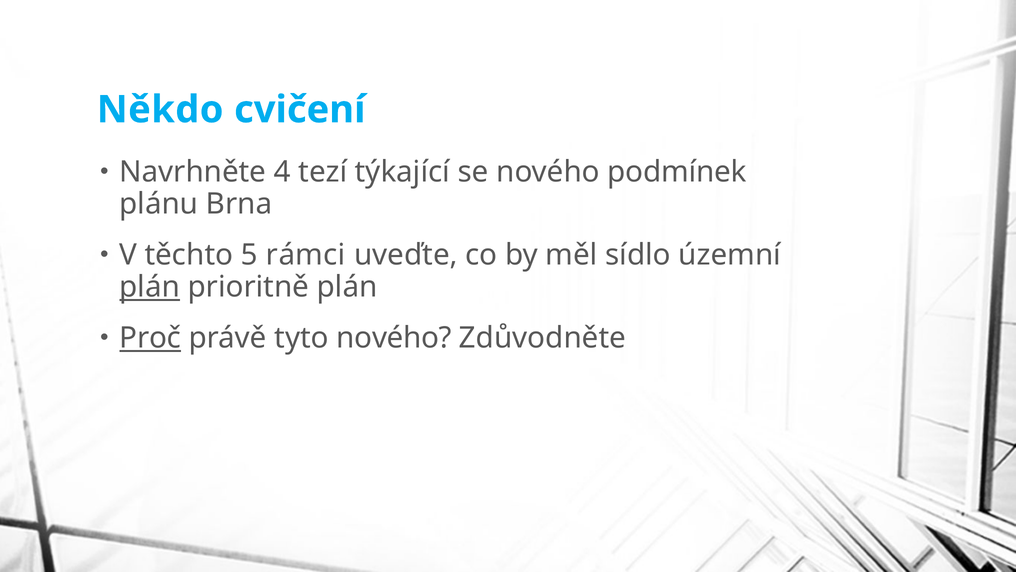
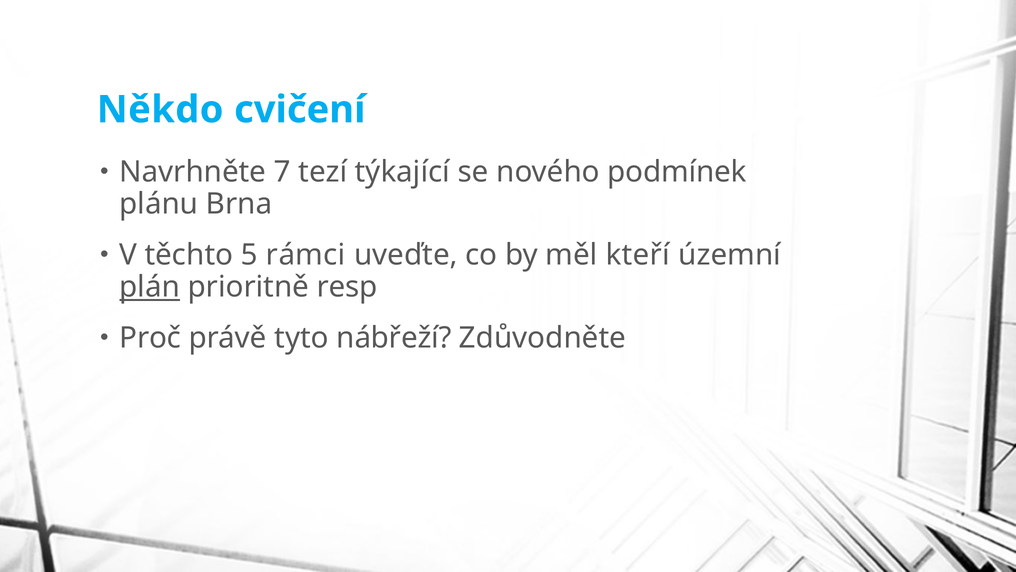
4: 4 -> 7 (282, 172)
sídlo: sídlo -> kteří (638, 255)
prioritně plán: plán -> resp (347, 287)
Proč underline: present -> none (150, 338)
tyto nového: nového -> nábřeží (394, 338)
